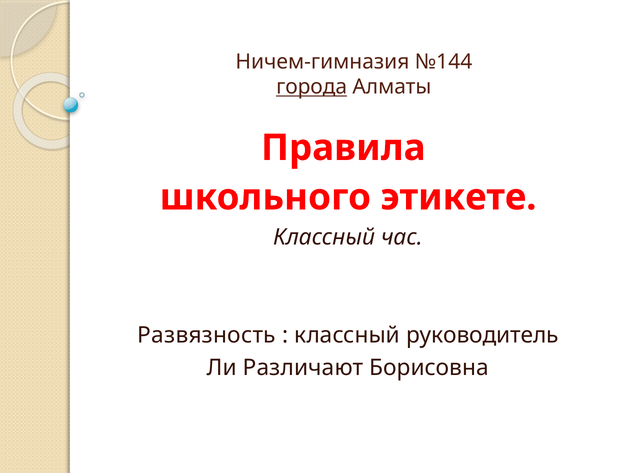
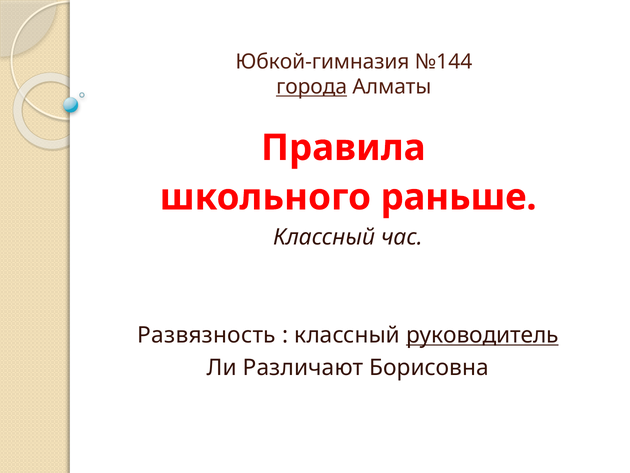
Ничем-гимназия: Ничем-гимназия -> Юбкой-гимназия (322, 62)
этикете: этикете -> раньше (459, 197)
руководитель underline: none -> present (482, 335)
